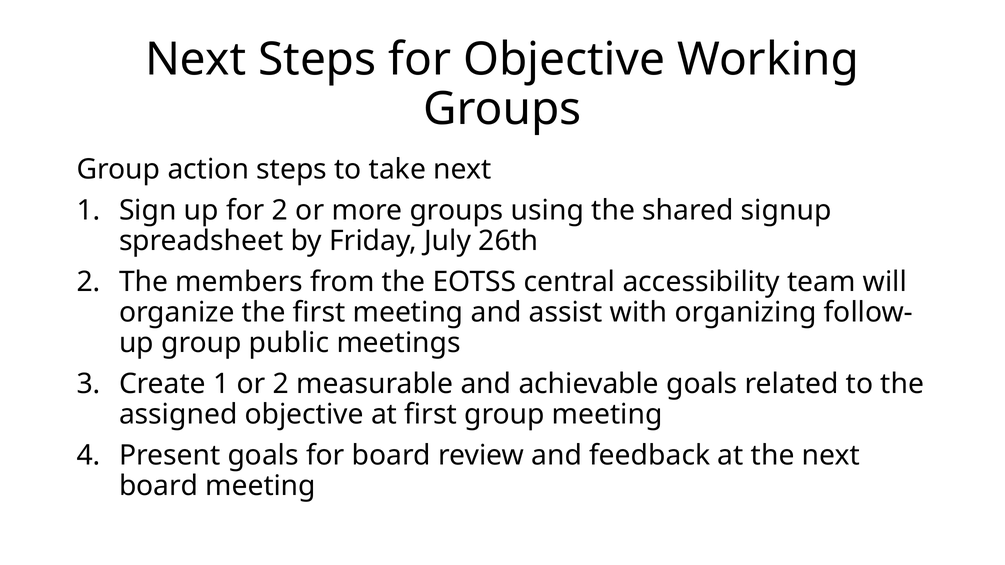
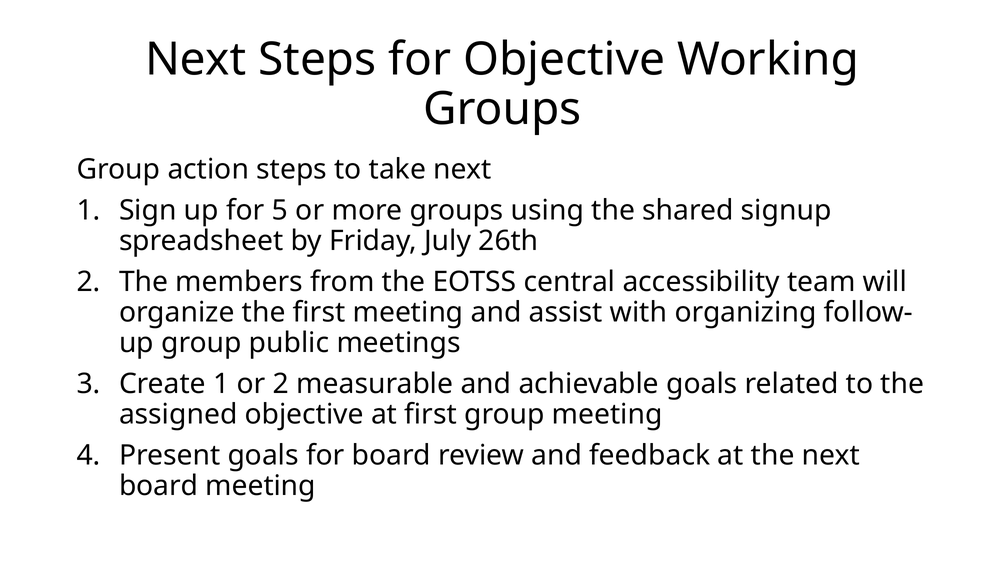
for 2: 2 -> 5 (280, 210)
